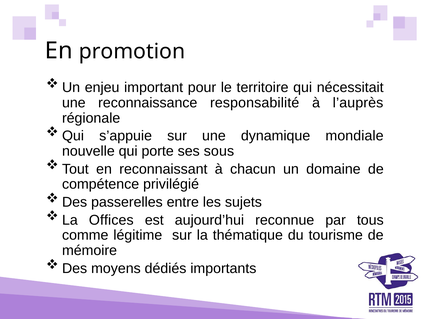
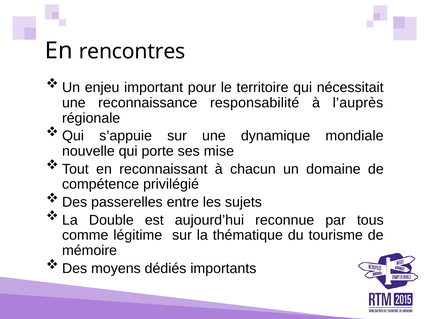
promotion: promotion -> rencontres (132, 52)
sous: sous -> mise (219, 151)
Offices: Offices -> Double (111, 220)
